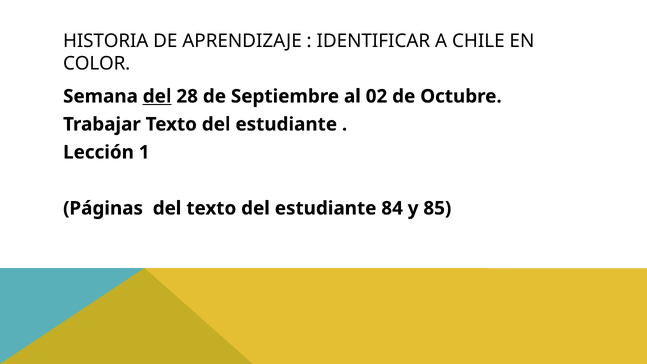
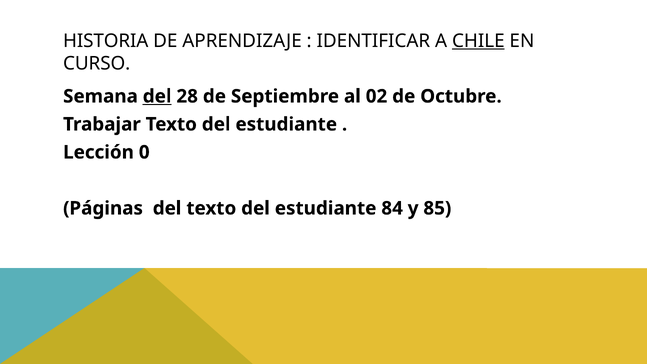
CHILE underline: none -> present (478, 41)
COLOR: COLOR -> CURSO (97, 64)
1: 1 -> 0 (144, 152)
